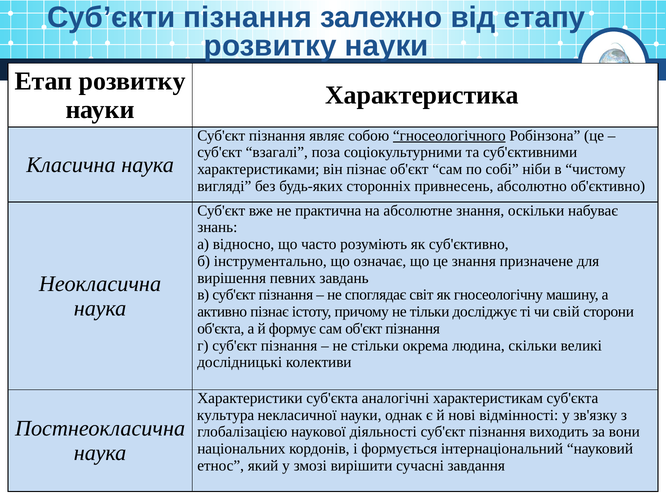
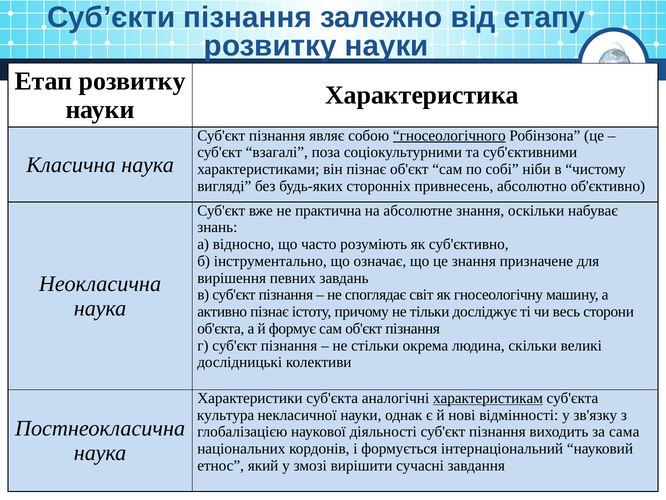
свій: свій -> весь (566, 311)
характеристикам underline: none -> present (488, 398)
вони: вони -> сама (624, 431)
